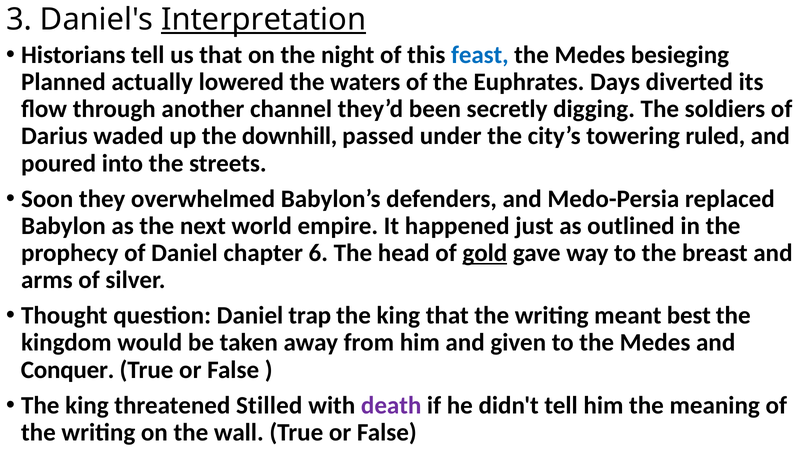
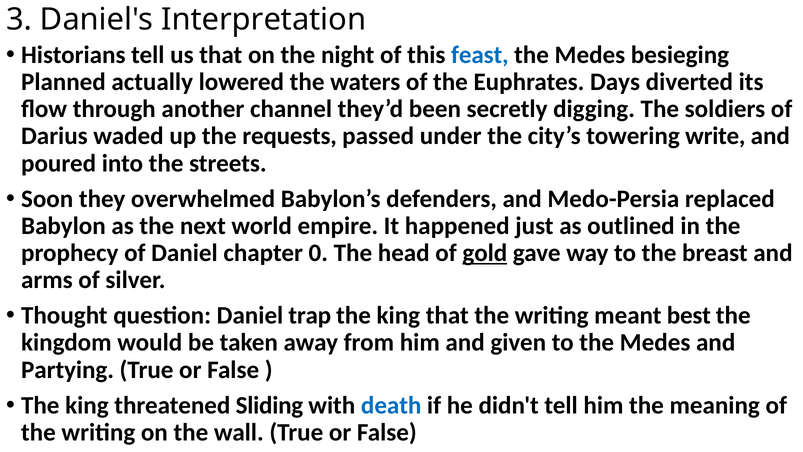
Interpretation underline: present -> none (264, 20)
downhill: downhill -> requests (290, 136)
ruled: ruled -> write (715, 136)
6: 6 -> 0 (318, 253)
Conquer: Conquer -> Partying (68, 370)
Stilled: Stilled -> Sliding (269, 405)
death colour: purple -> blue (391, 405)
